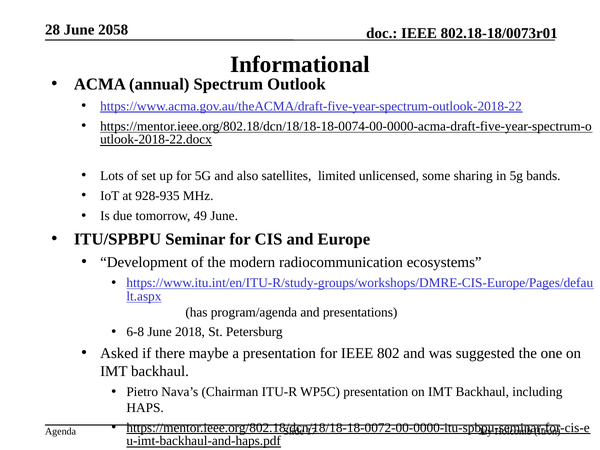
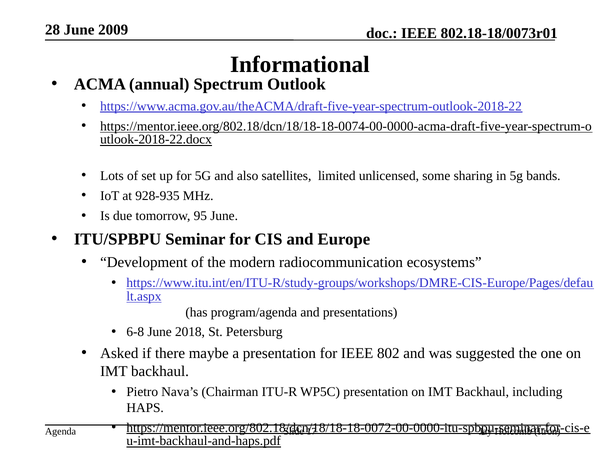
2058: 2058 -> 2009 (113, 30)
49: 49 -> 95 (200, 216)
